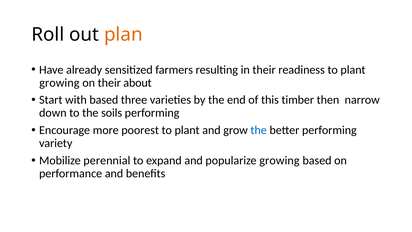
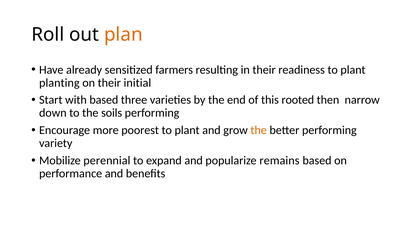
growing: growing -> planting (59, 83)
about: about -> initial (137, 83)
timber: timber -> rooted (298, 100)
the colour: blue -> orange (259, 130)
popularize growing: growing -> remains (279, 160)
